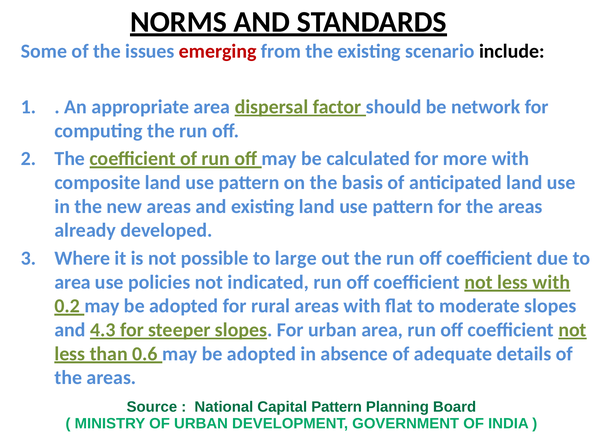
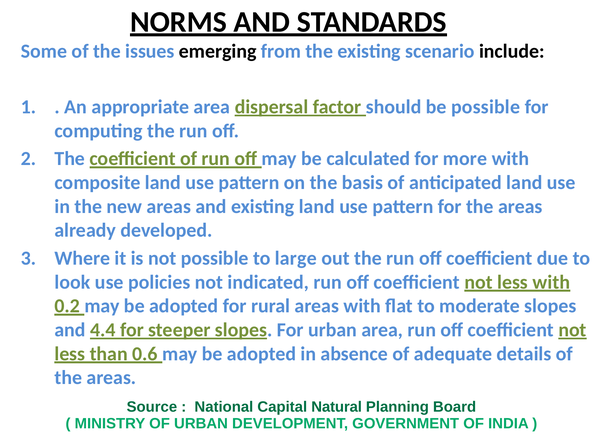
emerging colour: red -> black (218, 51)
be network: network -> possible (486, 107)
area: area -> look (72, 282)
4.3: 4.3 -> 4.4 (103, 330)
Capital Pattern: Pattern -> Natural (337, 407)
